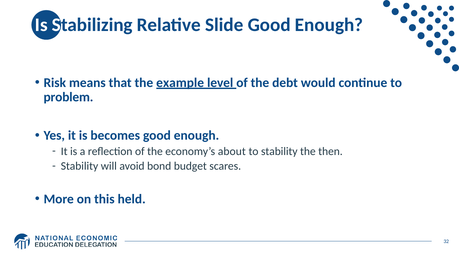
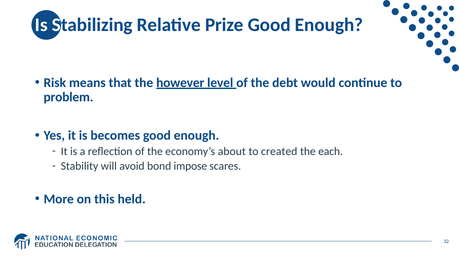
Slide: Slide -> Prize (224, 25)
example: example -> however (180, 83)
to stability: stability -> created (279, 151)
then: then -> each (331, 151)
budget: budget -> impose (190, 166)
